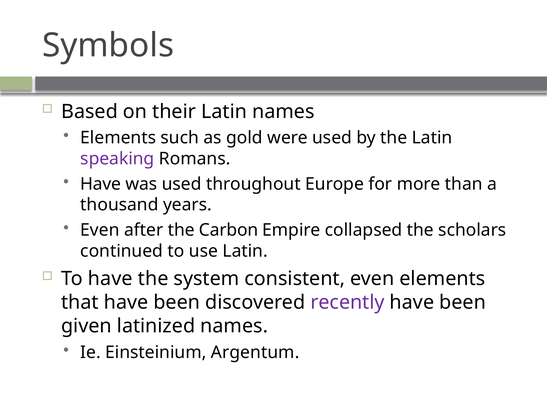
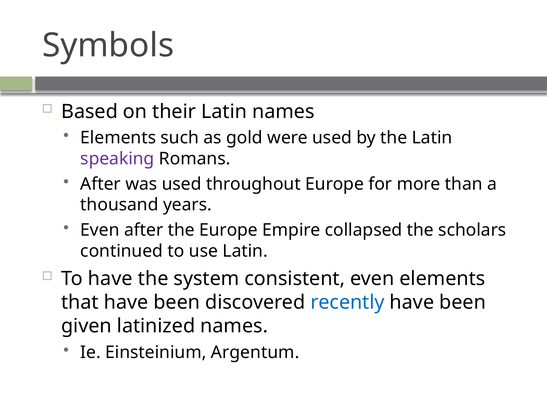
Have: Have -> After (101, 184)
the Carbon: Carbon -> Europe (229, 230)
recently colour: purple -> blue (347, 303)
